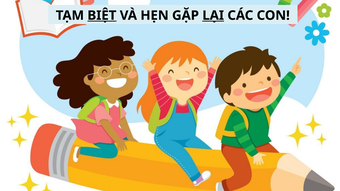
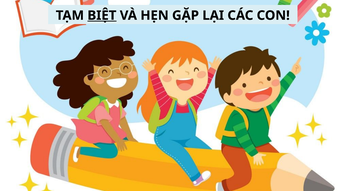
LẠI underline: present -> none (213, 15)
